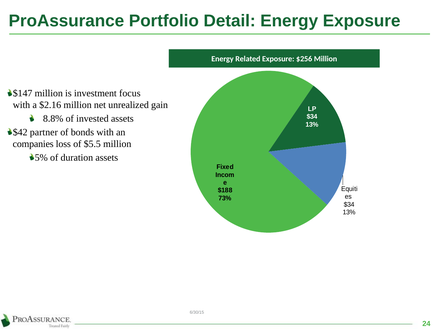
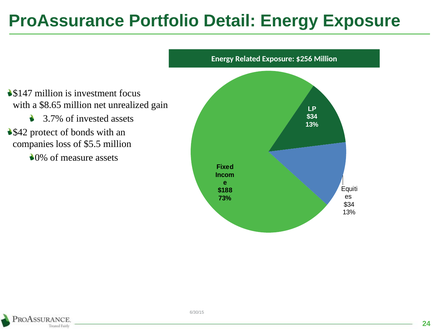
$2.16: $2.16 -> $8.65 (50, 105)
8.8%: 8.8% -> 3.7% (53, 119)
partner: partner -> protect (44, 132)
5%: 5% -> 0% (41, 158)
duration: duration -> measure (77, 158)
